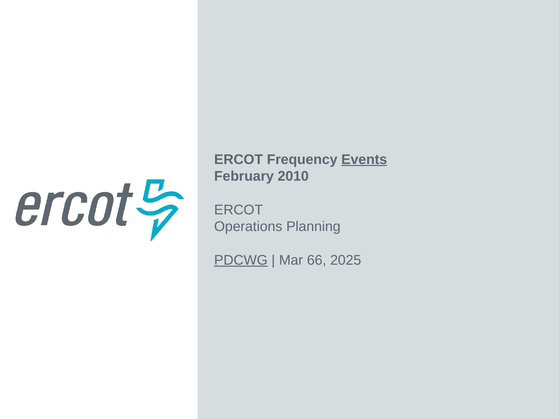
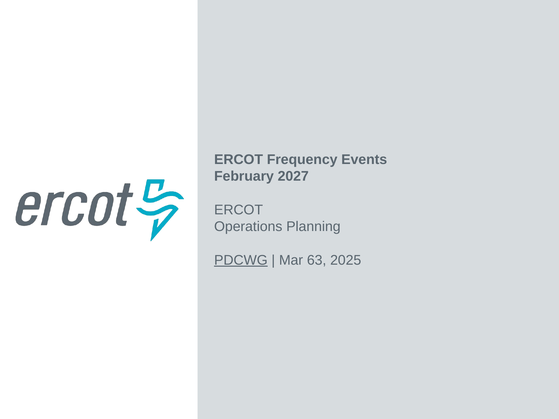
Events underline: present -> none (364, 160)
2010: 2010 -> 2027 (293, 176)
66: 66 -> 63 (317, 260)
